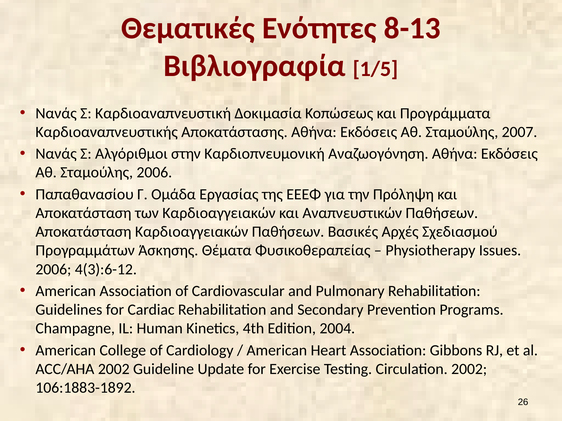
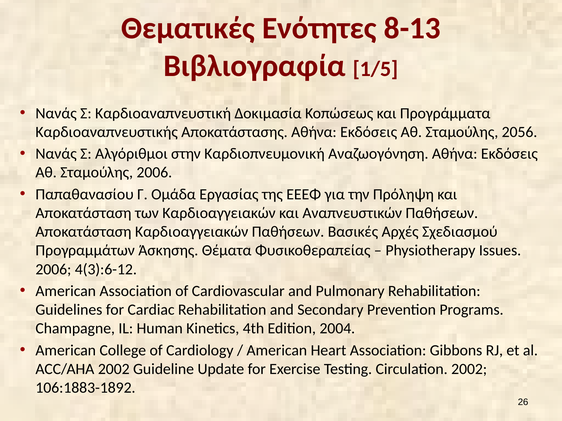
2007: 2007 -> 2056 (520, 132)
